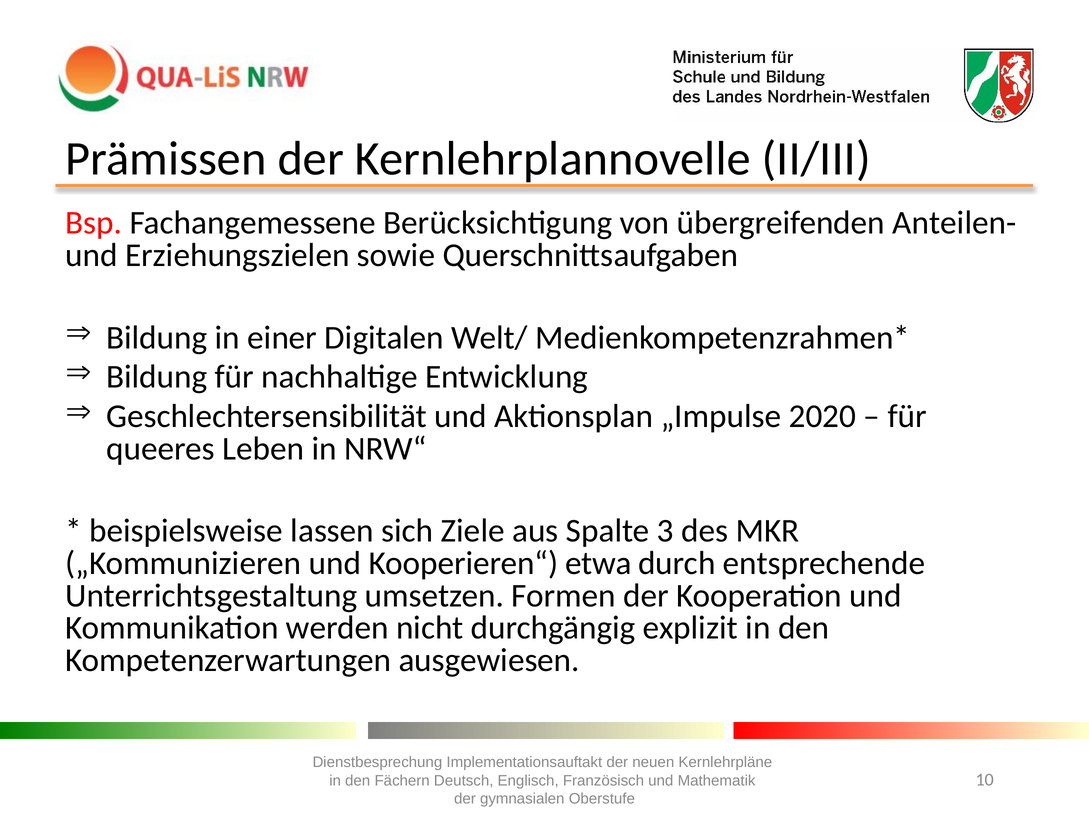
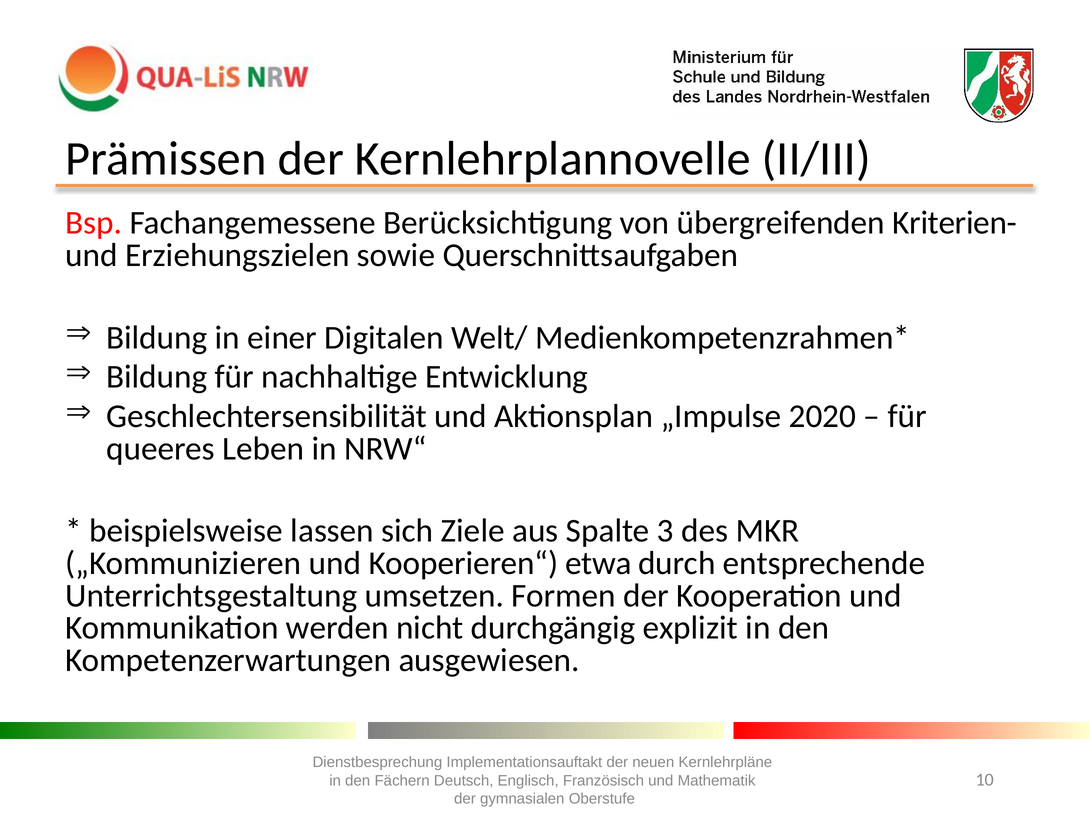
Anteilen-: Anteilen- -> Kriterien- (955, 223)
